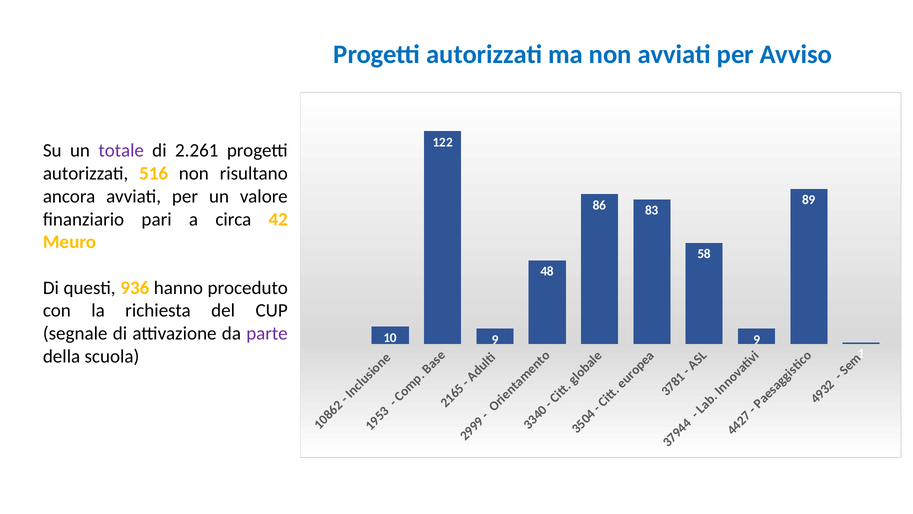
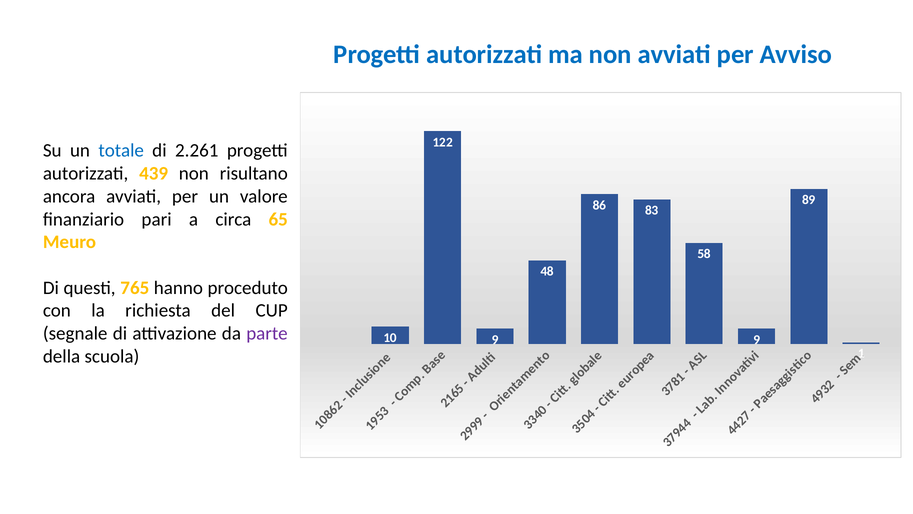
totale colour: purple -> blue (121, 151)
516: 516 -> 439 (154, 173)
42: 42 -> 65 (278, 219)
936: 936 -> 765 (135, 288)
